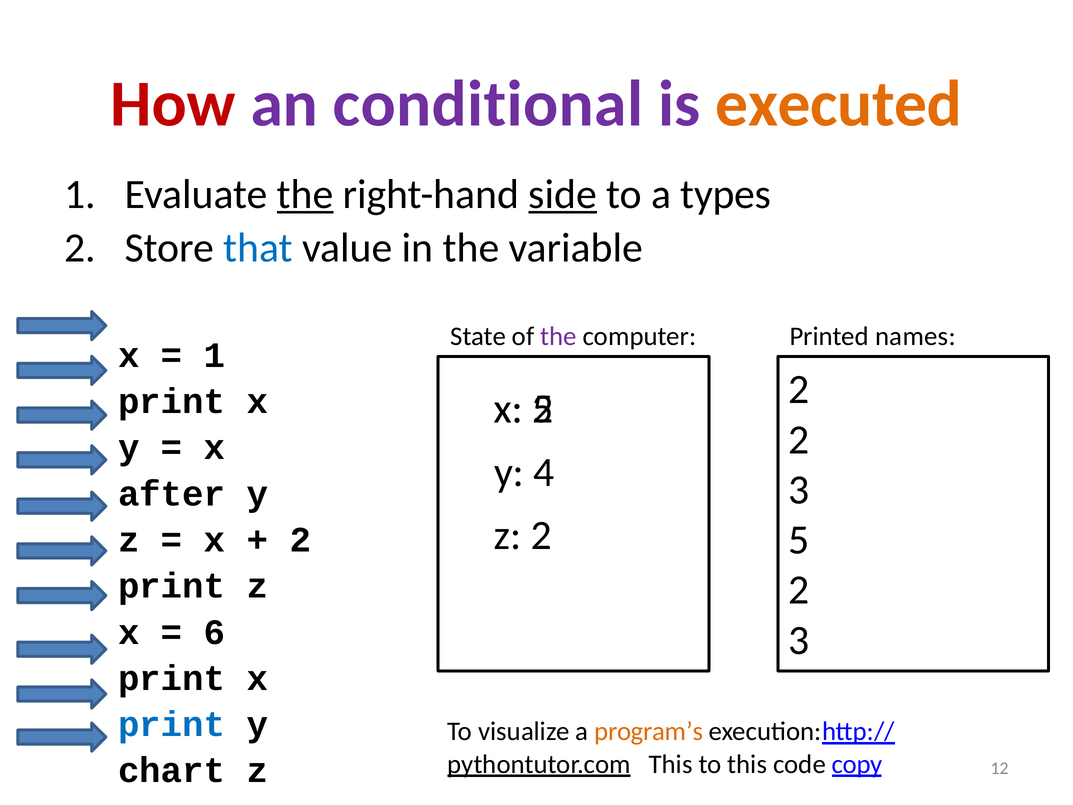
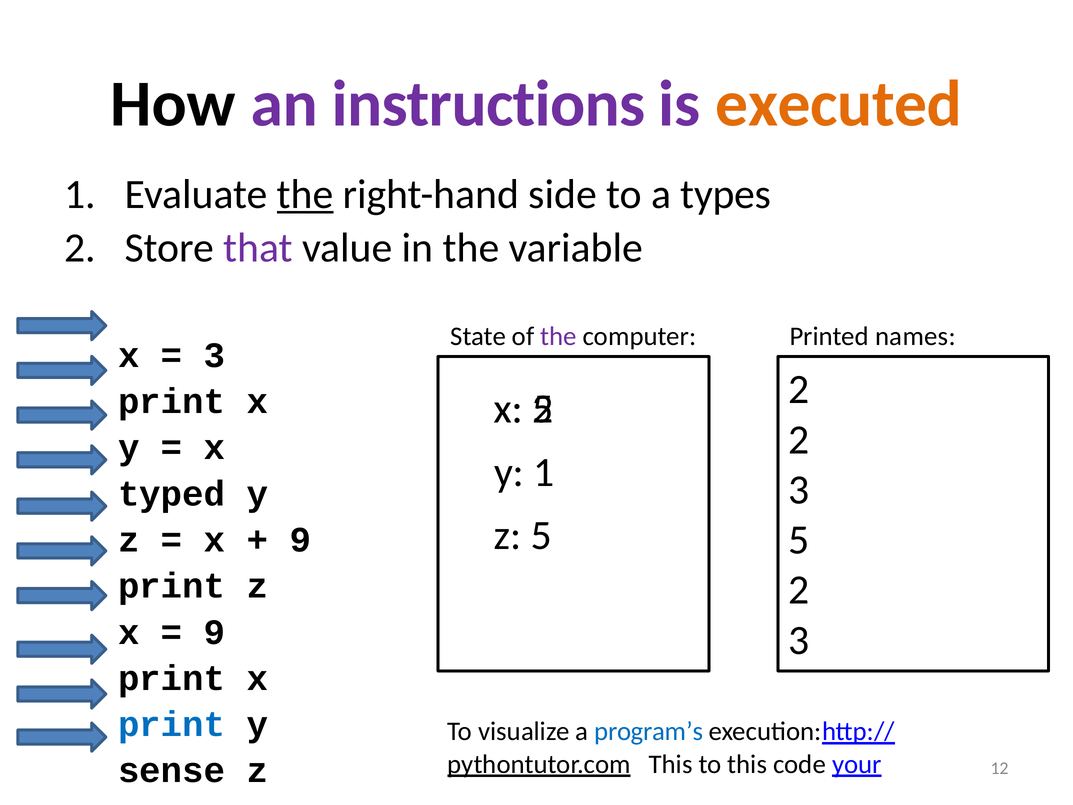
How colour: red -> black (173, 104)
conditional: conditional -> instructions (489, 104)
side underline: present -> none (563, 194)
that colour: blue -> purple (258, 248)
1: 1 -> 3 (215, 355)
y 4: 4 -> 1 (544, 473)
after: after -> typed (172, 494)
z 2: 2 -> 5 (541, 535)
2: 2 -> 9 (301, 540)
6: 6 -> 9 (215, 632)
program’s colour: orange -> blue (649, 731)
copy: copy -> your (857, 764)
chart: chart -> sense (172, 770)
